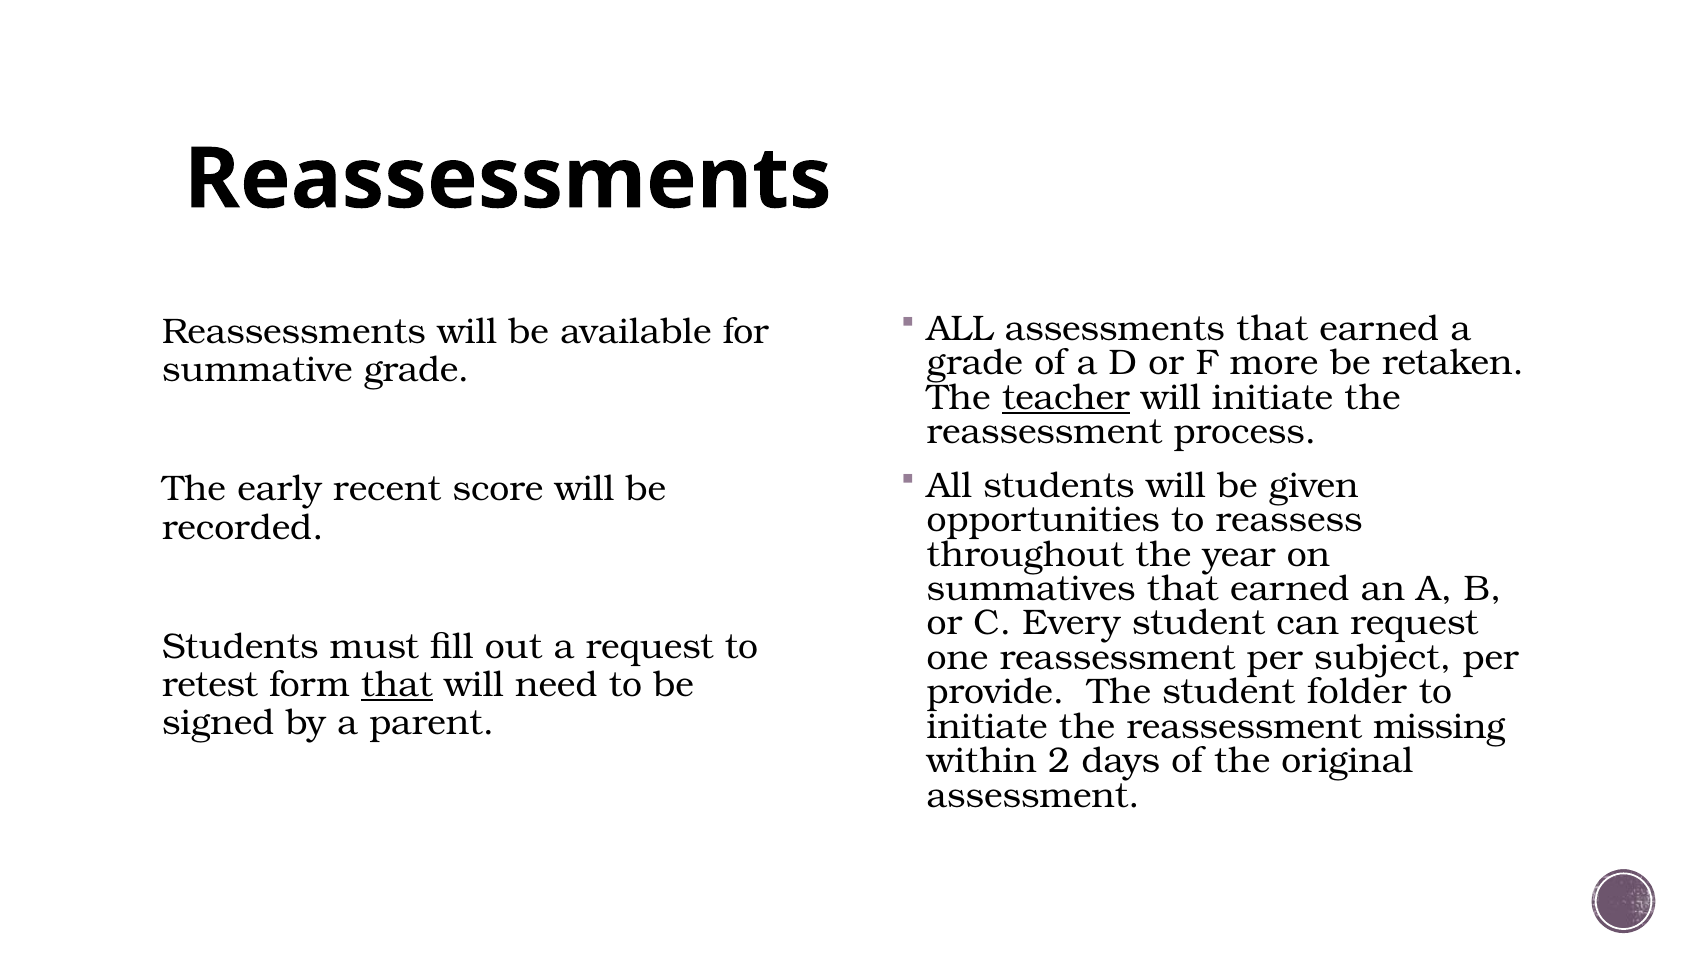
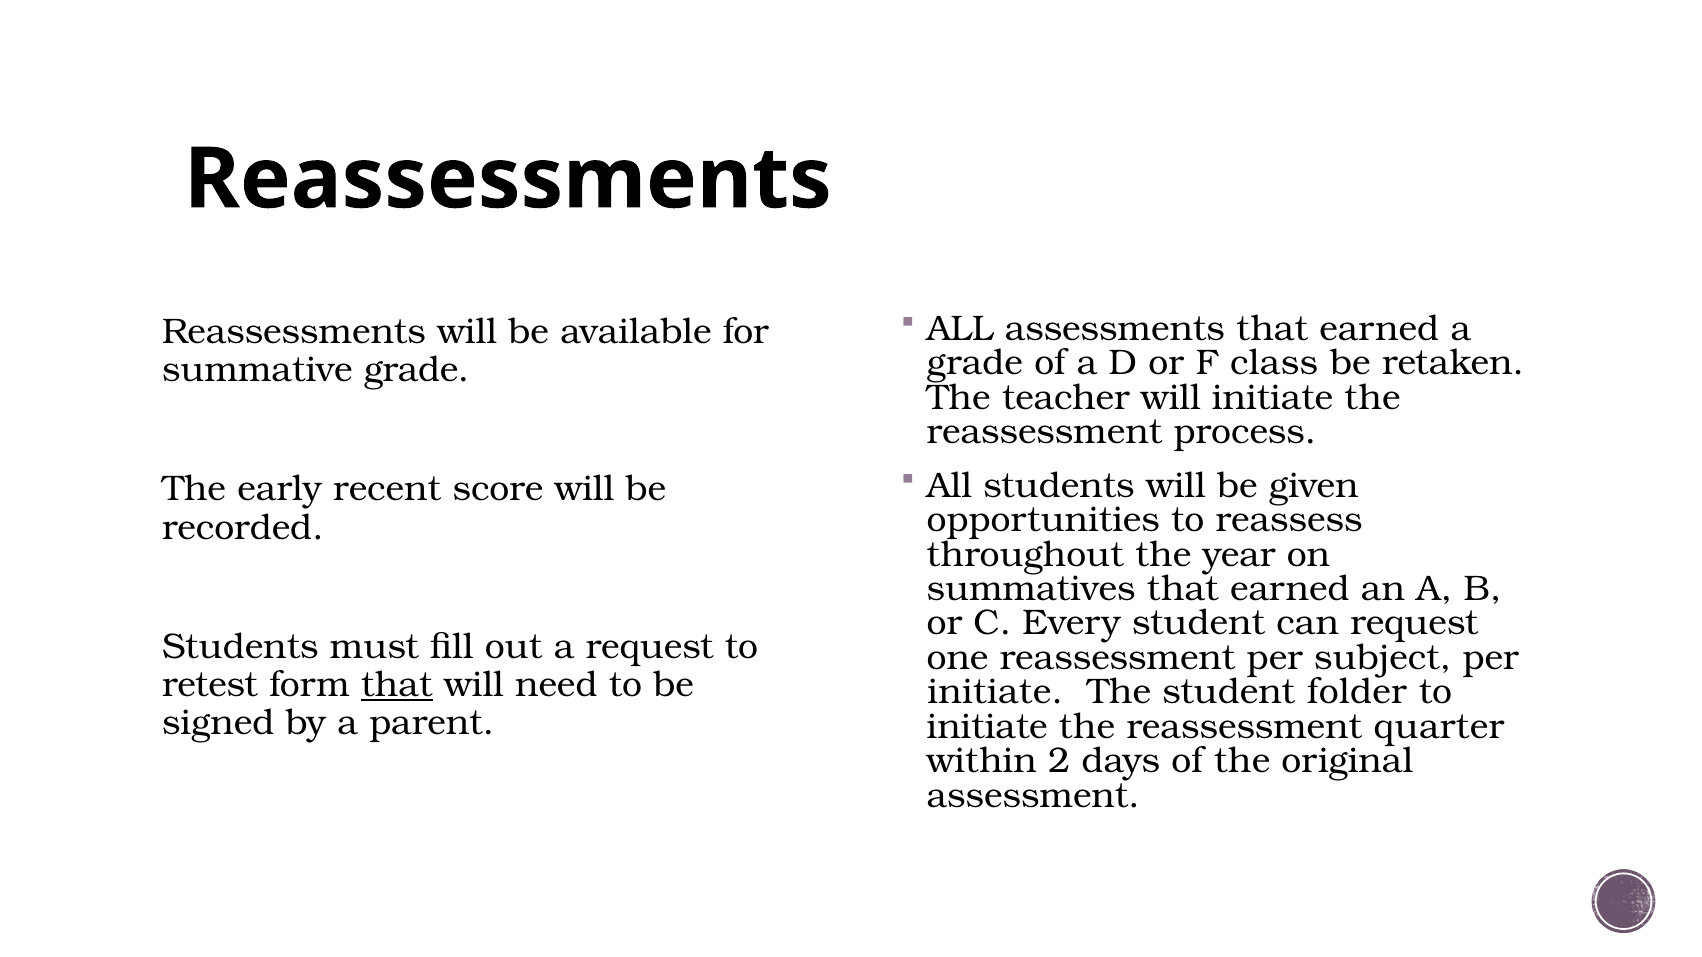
more: more -> class (1274, 363)
teacher underline: present -> none (1066, 398)
provide: provide -> initiate (995, 692)
missing: missing -> quarter (1439, 727)
